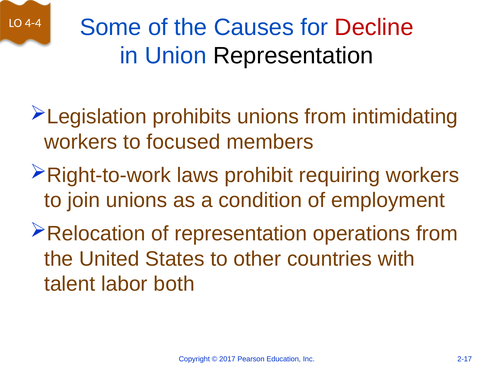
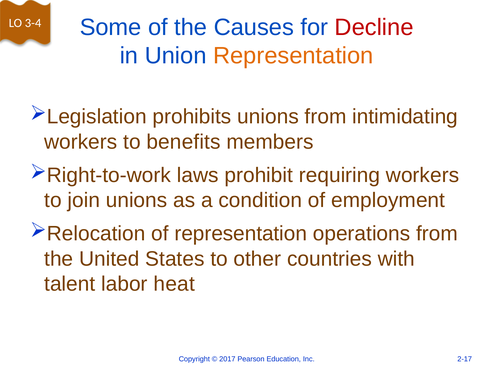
4-4: 4-4 -> 3-4 (33, 23)
Representation colour: black -> orange (293, 56)
focused: focused -> benefits (184, 142)
both: both -> heat (174, 284)
